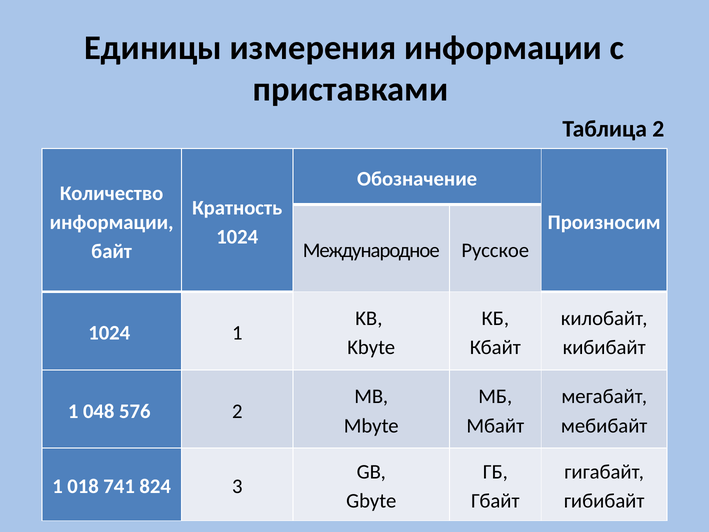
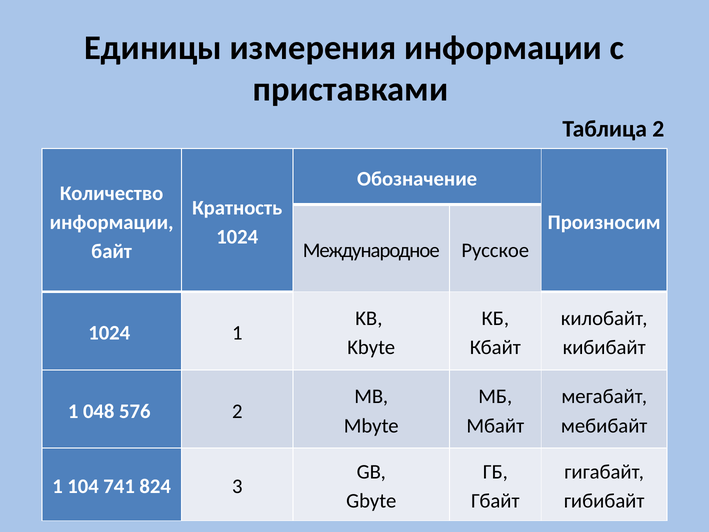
018: 018 -> 104 (83, 486)
